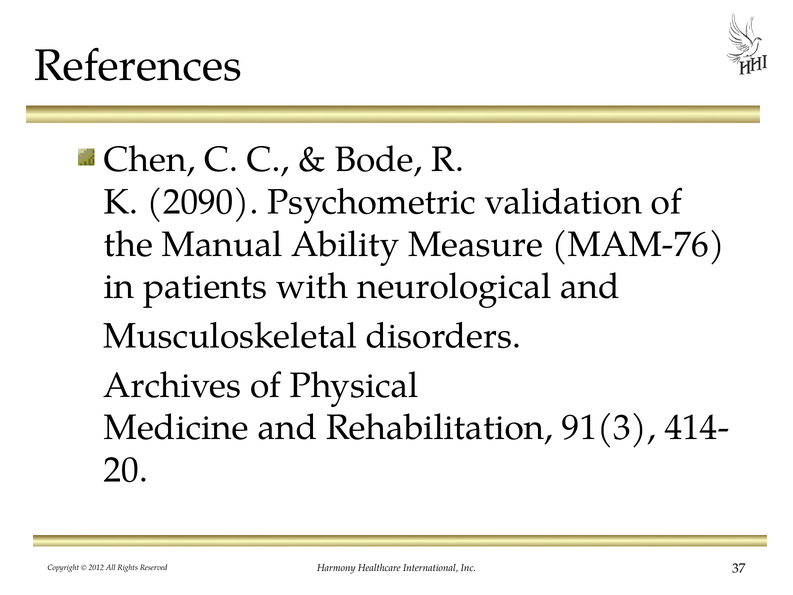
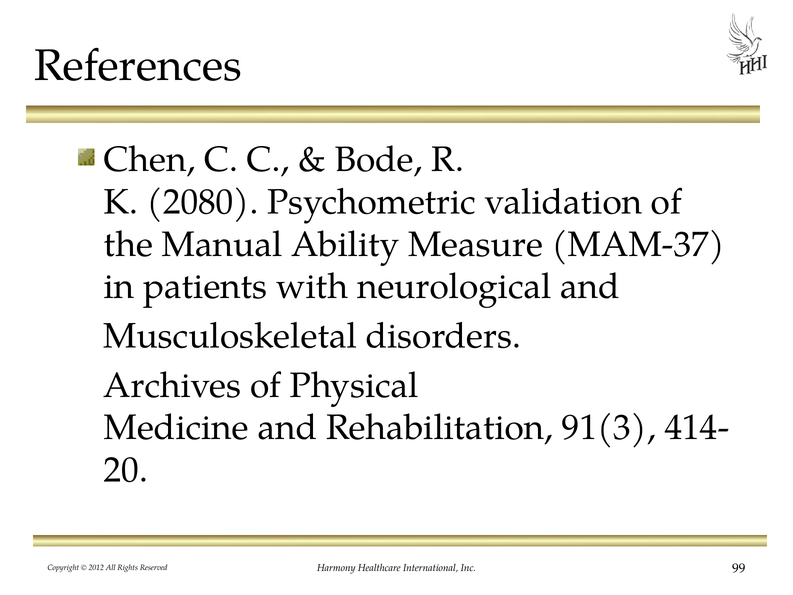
2090: 2090 -> 2080 (203, 202)
MAM-76: MAM-76 -> MAM-37 (638, 244)
37: 37 -> 99 (739, 568)
